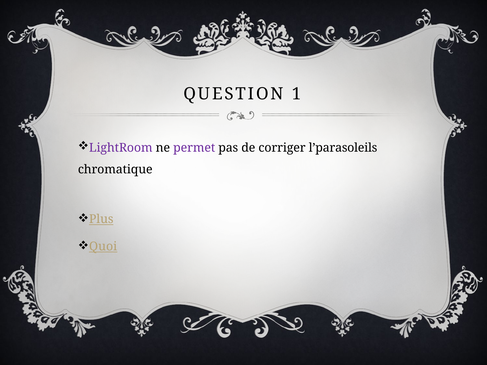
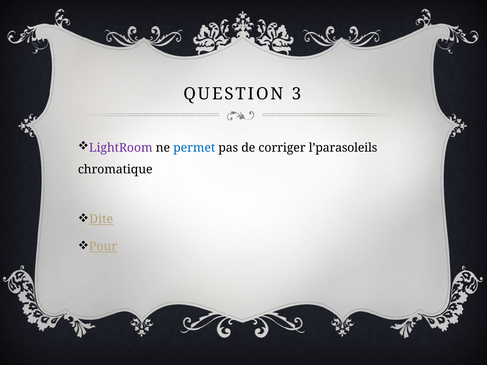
1: 1 -> 3 (297, 94)
permet colour: purple -> blue (194, 148)
Plus: Plus -> Dite (101, 219)
Quoi: Quoi -> Pour (103, 247)
